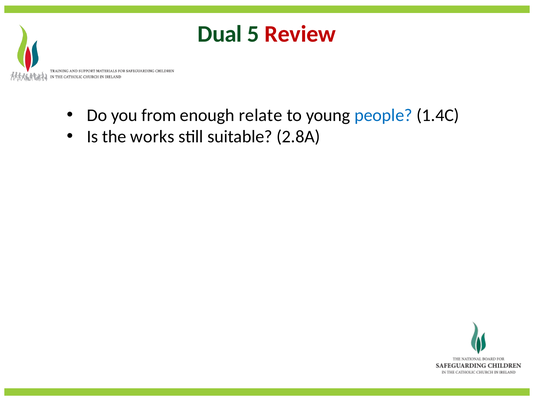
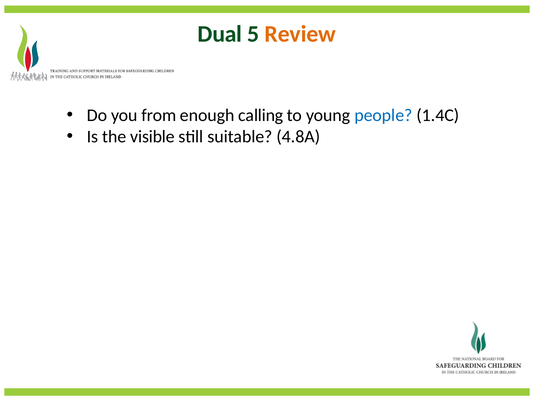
Review colour: red -> orange (300, 34)
relate: relate -> calling (261, 115)
works: works -> visible (152, 137)
2.8A: 2.8A -> 4.8A (298, 137)
